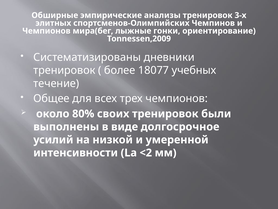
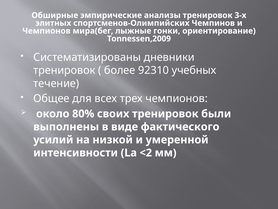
18077: 18077 -> 92310 (154, 70)
долгосрочное: долгосрочное -> фактического (180, 127)
